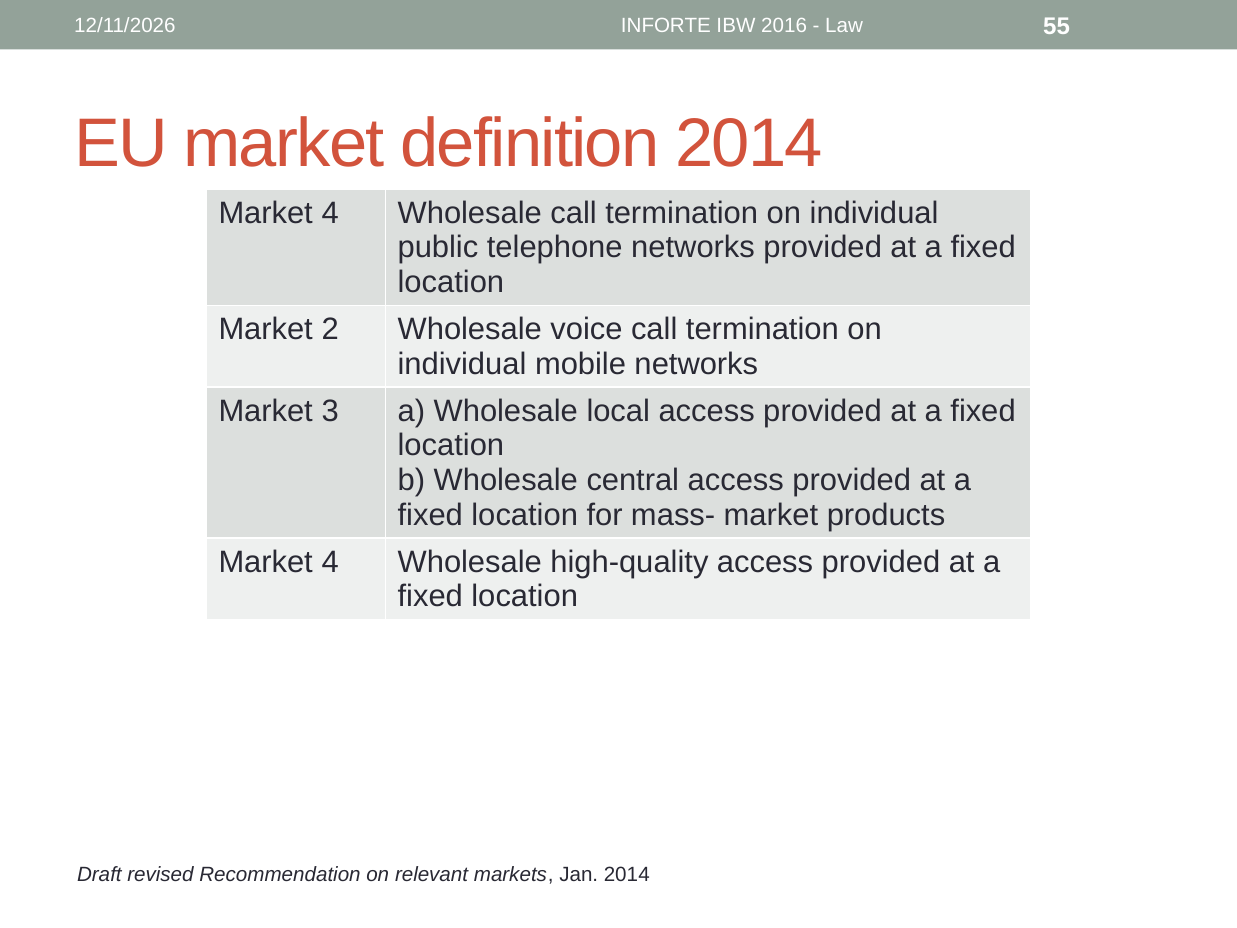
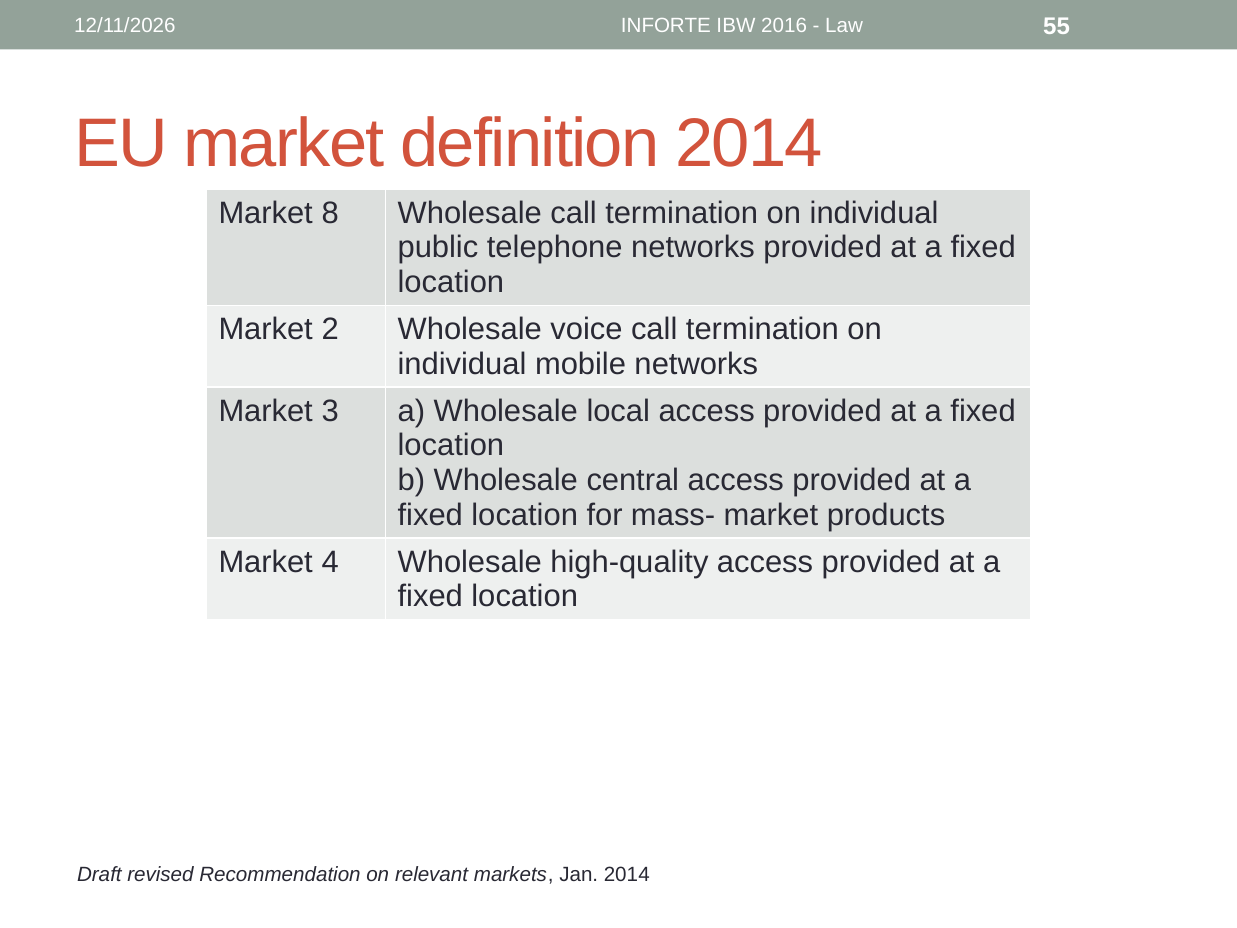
4: 4 -> 8 (330, 213)
